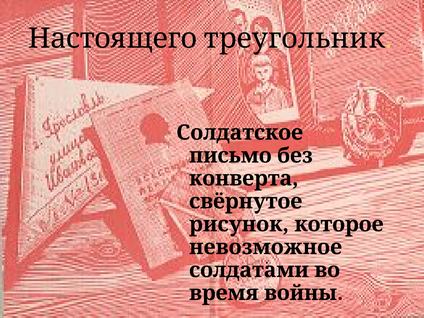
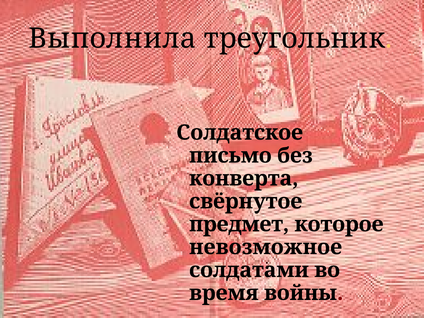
Настоящего: Настоящего -> Выполнила (112, 39)
рисунок: рисунок -> предмет (239, 224)
